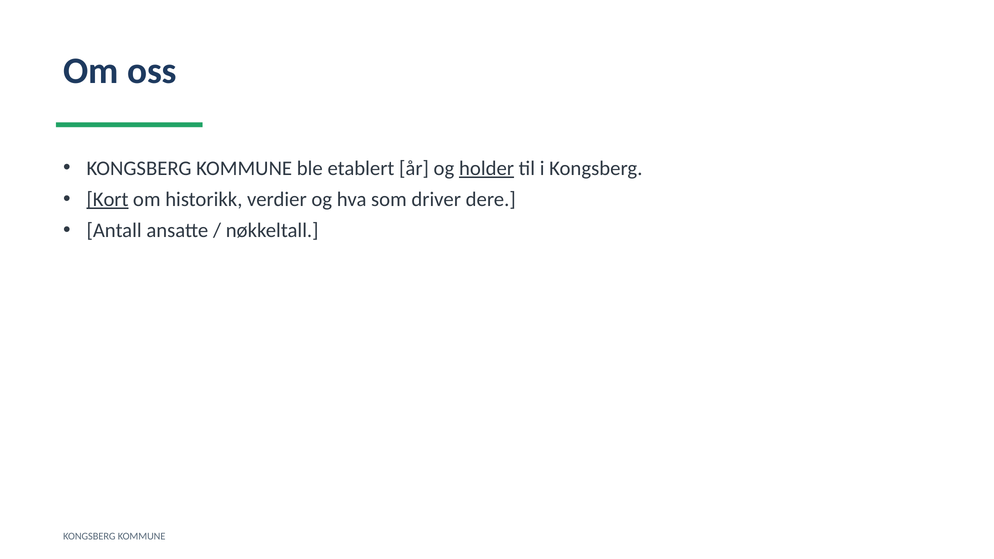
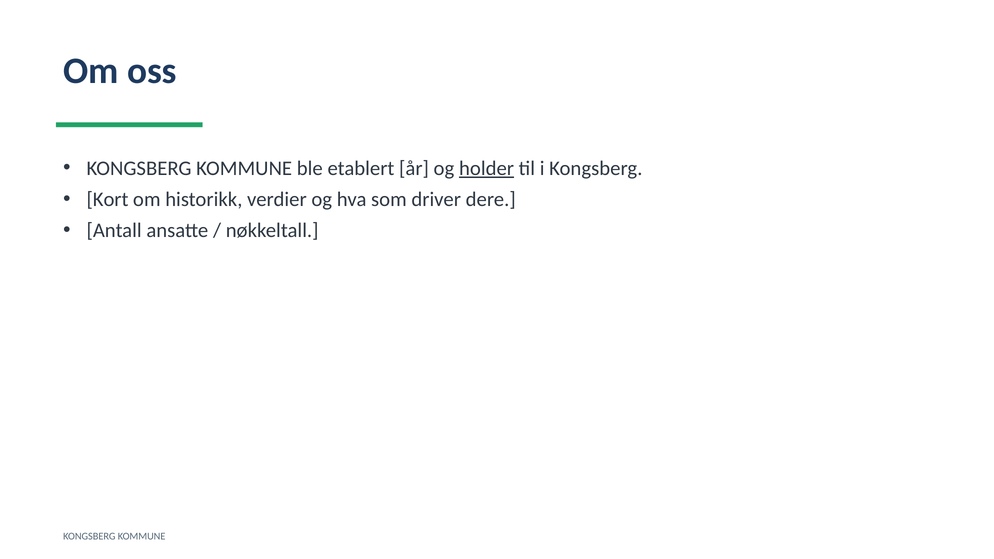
Kort underline: present -> none (107, 199)
